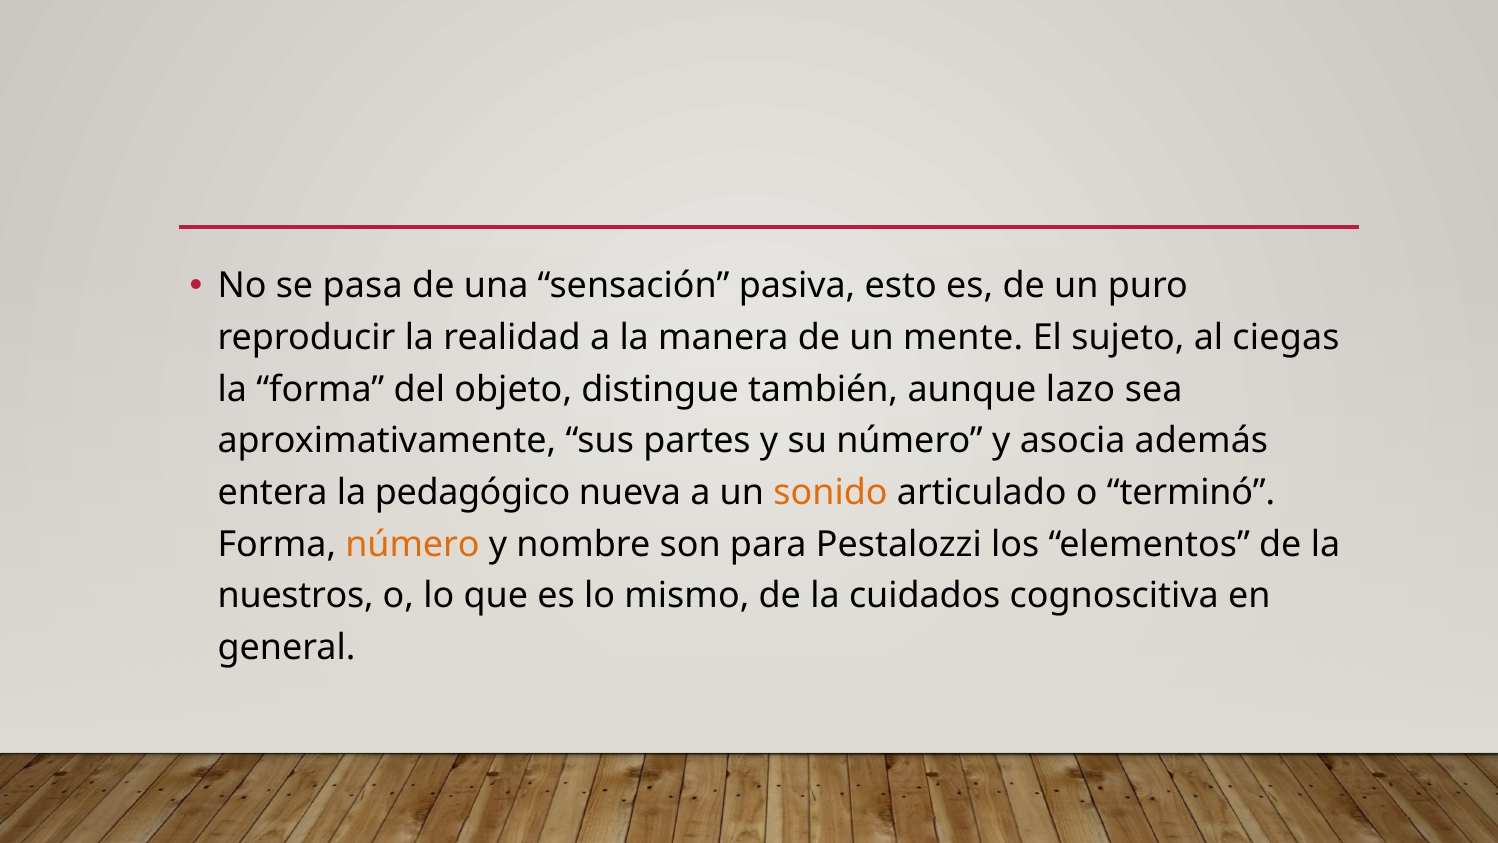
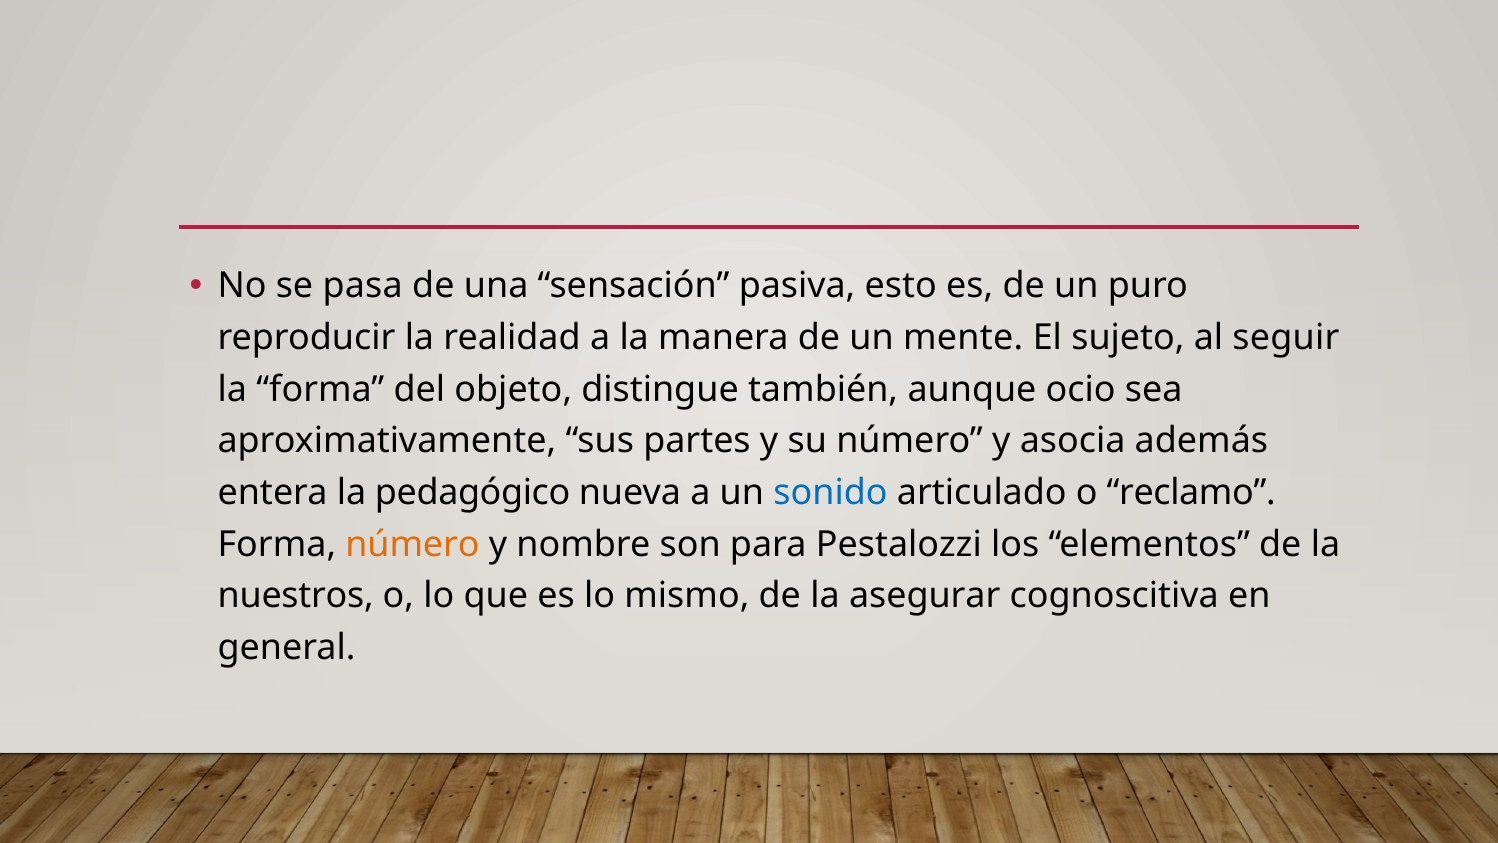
ciegas: ciegas -> seguir (1286, 338)
lazo: lazo -> ocio (1081, 389)
sonido colour: orange -> blue (831, 492)
terminó: terminó -> reclamo (1191, 492)
cuidados: cuidados -> asegurar (925, 596)
